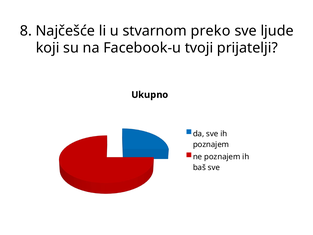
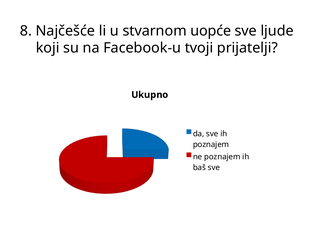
preko: preko -> uopće (211, 31)
